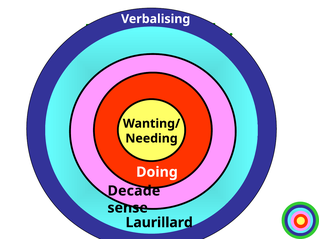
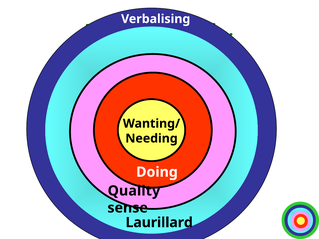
Decade: Decade -> Quality (134, 191)
